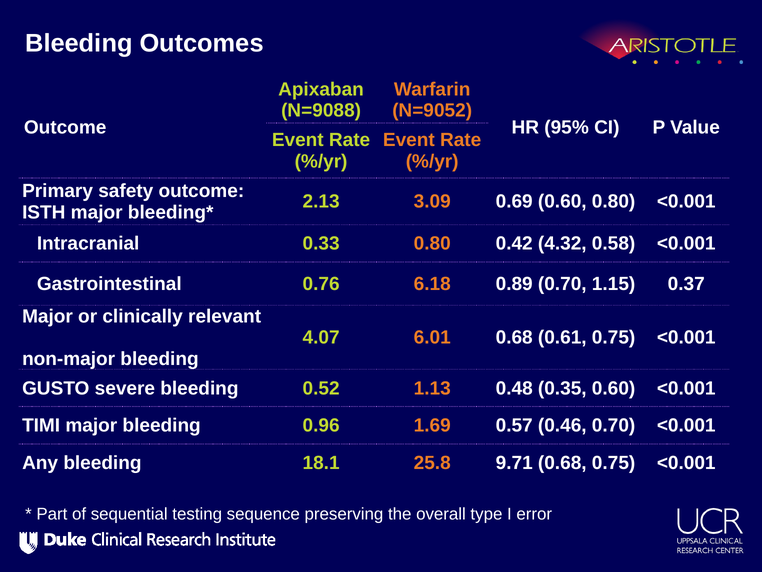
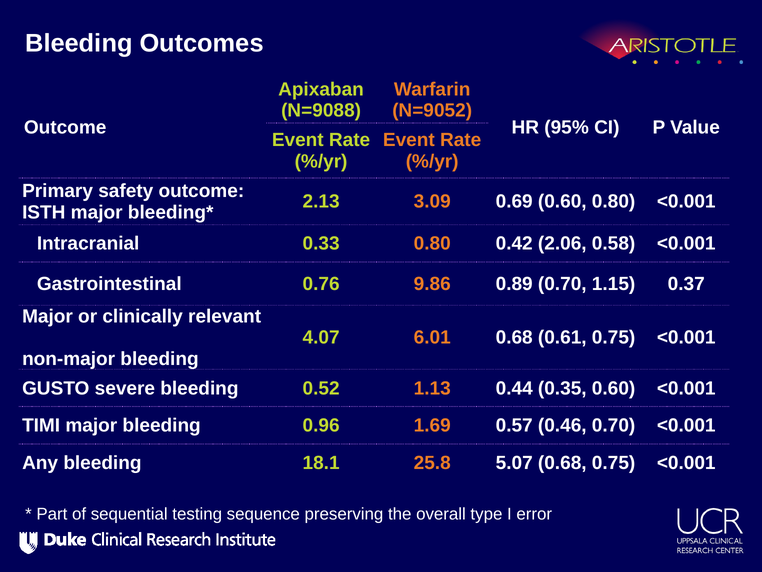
4.32: 4.32 -> 2.06 (562, 243)
6.18: 6.18 -> 9.86 (432, 284)
0.48: 0.48 -> 0.44 (514, 388)
9.71: 9.71 -> 5.07 (514, 463)
